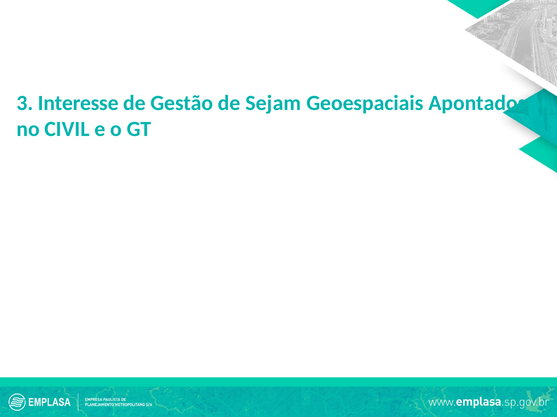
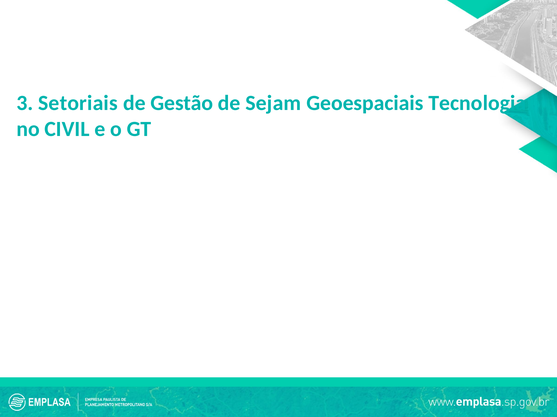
Interesse: Interesse -> Setoriais (78, 103)
Apontados: Apontados -> Tecnologia (477, 103)
